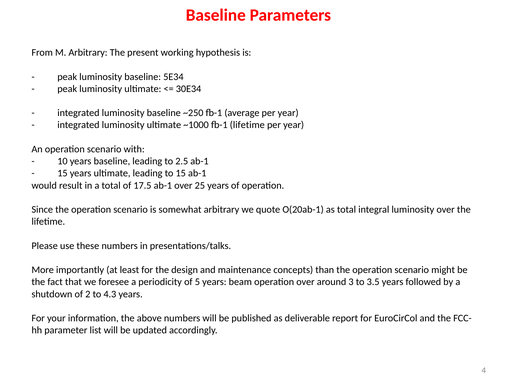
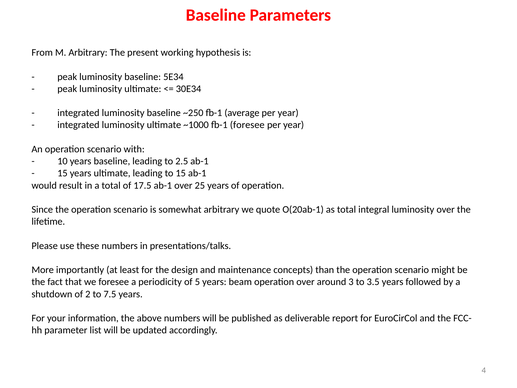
fb-1 lifetime: lifetime -> foresee (247, 125)
4.3: 4.3 -> 7.5 (110, 294)
